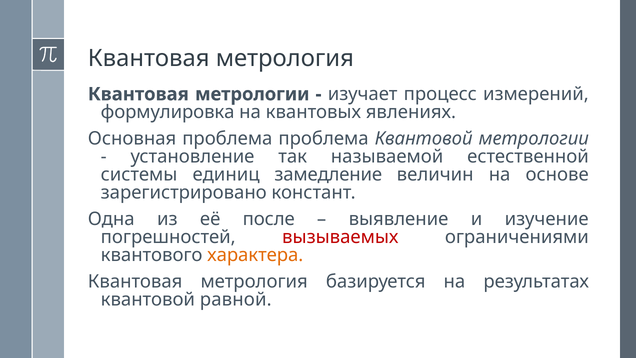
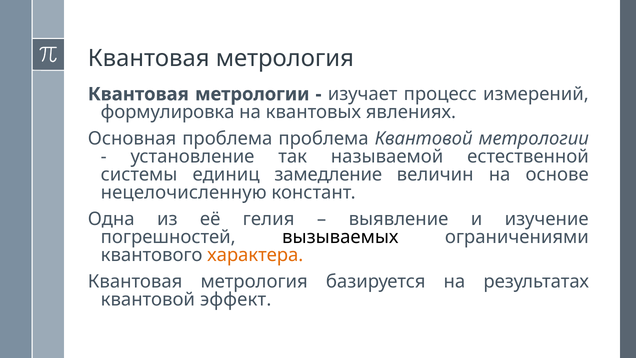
зарегистрировано: зарегистрировано -> нецелочисленную (184, 193)
после: после -> гелия (269, 219)
вызываемых colour: red -> black (340, 237)
равной: равной -> эффект (236, 300)
